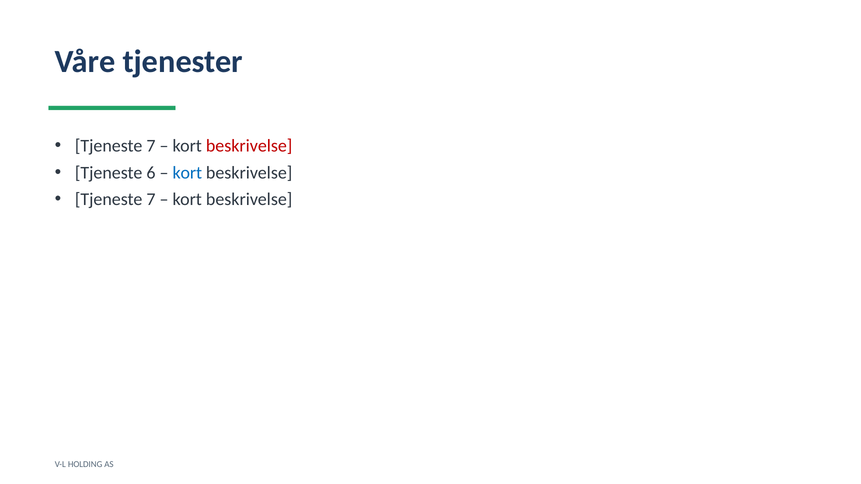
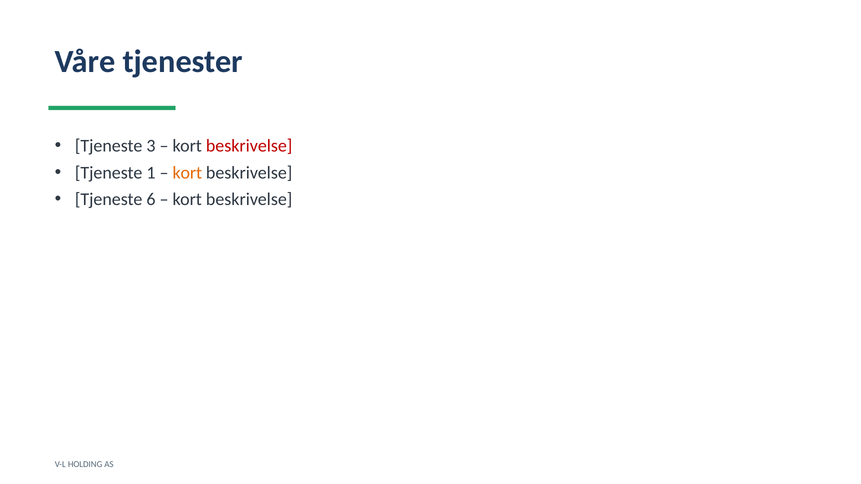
7: 7 -> 3 (151, 146)
6: 6 -> 1 (151, 173)
kort colour: blue -> orange (187, 173)
7: 7 -> 6 (151, 200)
